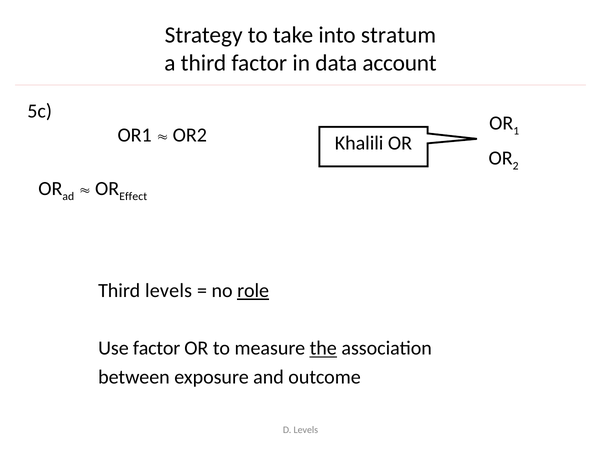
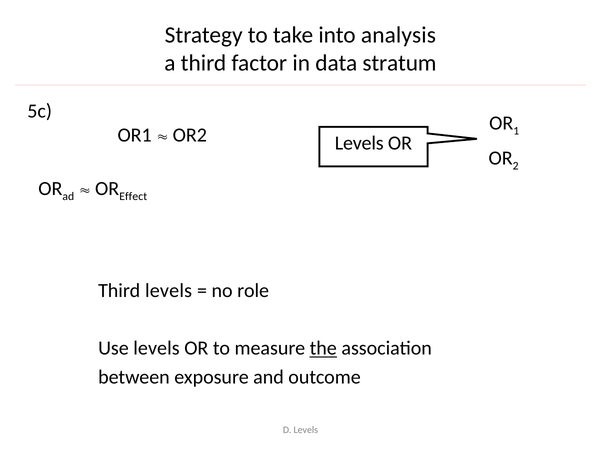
stratum: stratum -> analysis (398, 35)
account: account -> stratum (400, 63)
Khalili: Khalili -> Levels (359, 143)
role underline: present -> none (253, 291)
Use factor: factor -> levels (156, 349)
